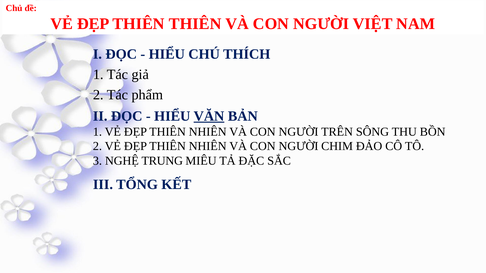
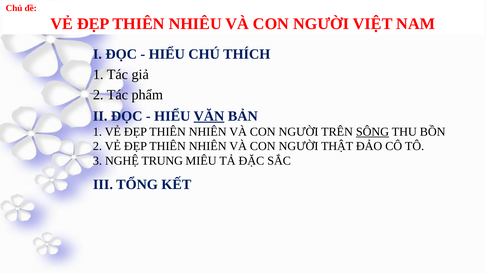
THIÊN THIÊN: THIÊN -> NHIÊU (195, 24)
SÔNG underline: none -> present (372, 132)
CHIM: CHIM -> THẬT (337, 146)
